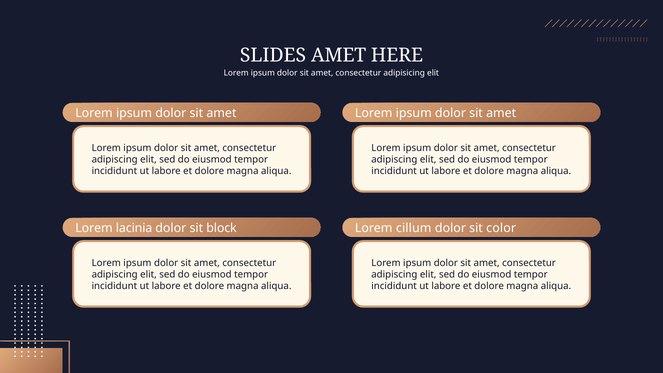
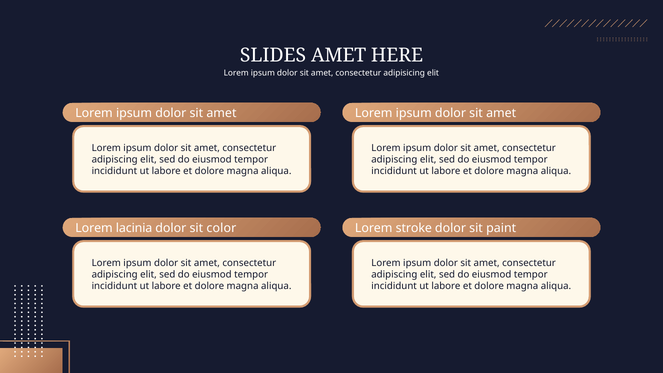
block: block -> color (221, 228)
cillum: cillum -> stroke (414, 228)
color: color -> paint (501, 228)
